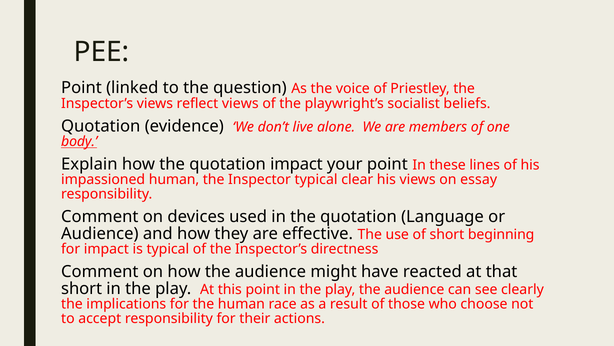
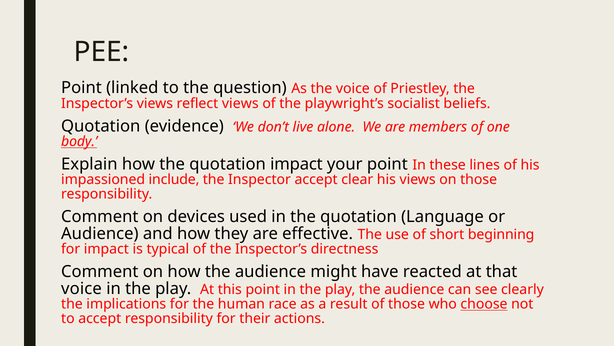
impassioned human: human -> include (174, 180)
Inspector typical: typical -> accept (316, 180)
on essay: essay -> those (479, 180)
short: short -> voice (81, 288)
choose underline: none -> present (484, 304)
